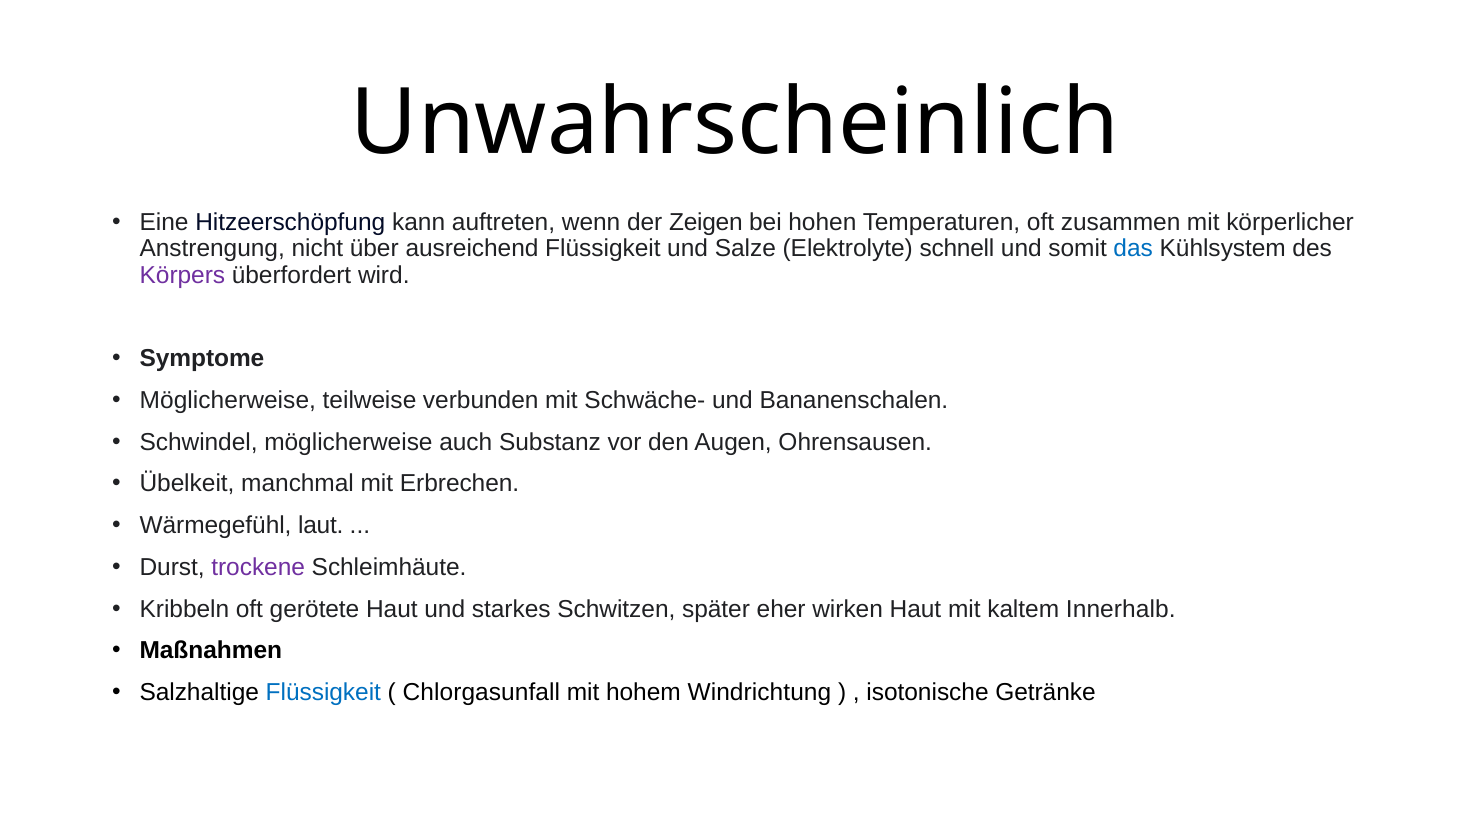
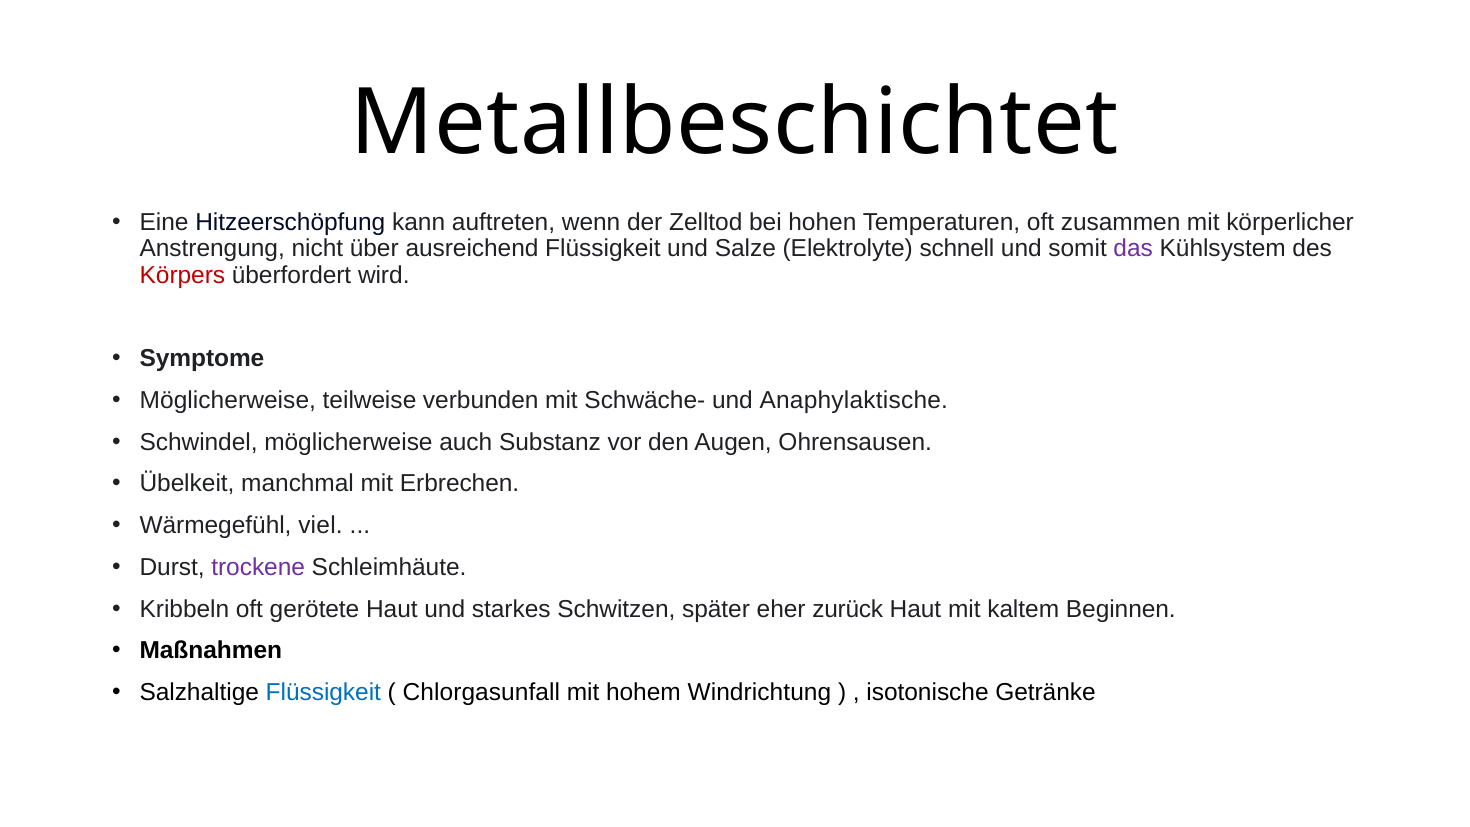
Unwahrscheinlich: Unwahrscheinlich -> Metallbeschichtet (735, 123)
Zeigen: Zeigen -> Zelltod (706, 222)
das colour: blue -> purple (1133, 249)
Körpers colour: purple -> red (182, 275)
Bananenschalen: Bananenschalen -> Anaphylaktische (854, 400)
laut: laut -> viel (320, 525)
wirken: wirken -> zurück (848, 609)
Innerhalb: Innerhalb -> Beginnen (1121, 609)
